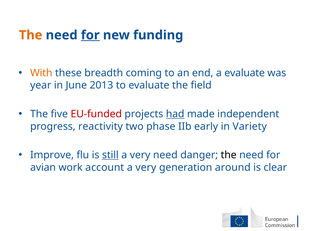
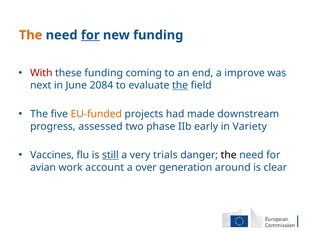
With colour: orange -> red (41, 73)
these breadth: breadth -> funding (104, 73)
a evaluate: evaluate -> improve (245, 73)
year: year -> next (41, 86)
2013: 2013 -> 2084 (101, 86)
the underline: none -> present (180, 86)
EU-funded colour: red -> orange (96, 114)
had underline: present -> none (175, 114)
independent: independent -> downstream (248, 114)
reactivity: reactivity -> assessed (100, 127)
Improve: Improve -> Vaccines (52, 156)
very need: need -> trials (165, 156)
very: very -> over (146, 168)
